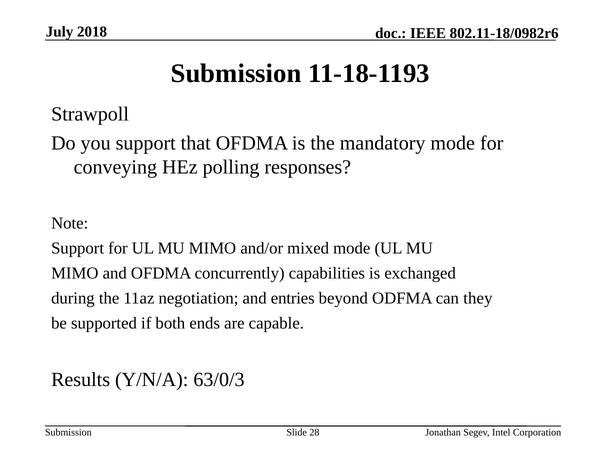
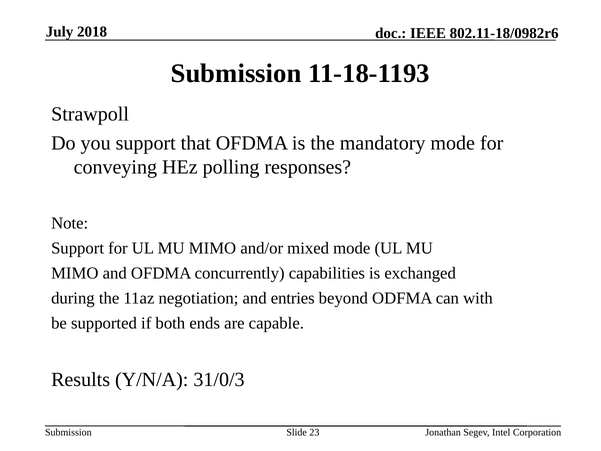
they: they -> with (478, 298)
63/0/3: 63/0/3 -> 31/0/3 (219, 380)
28: 28 -> 23 (314, 432)
